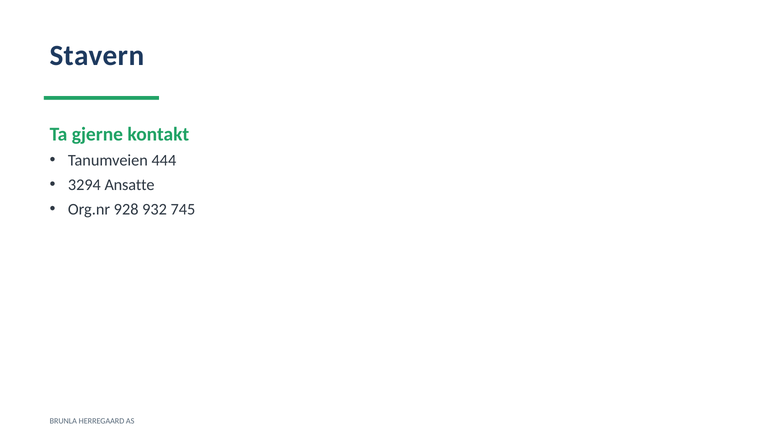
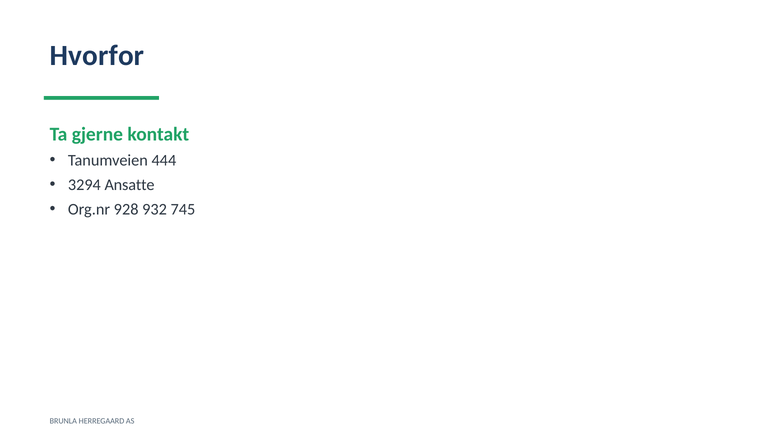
Stavern: Stavern -> Hvorfor (97, 56)
